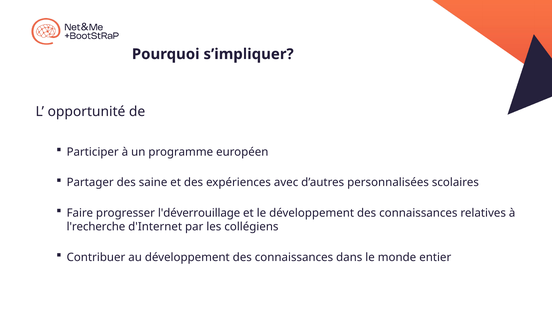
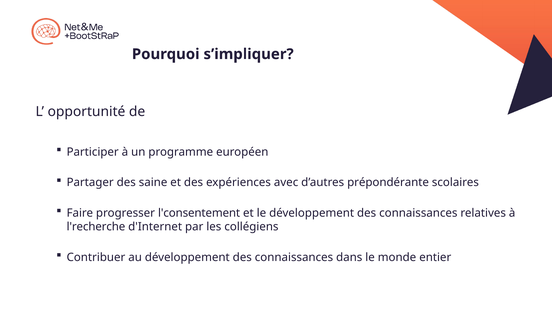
personnalisées: personnalisées -> prépondérante (388, 182)
l'déverrouillage: l'déverrouillage -> l'consentement (199, 213)
